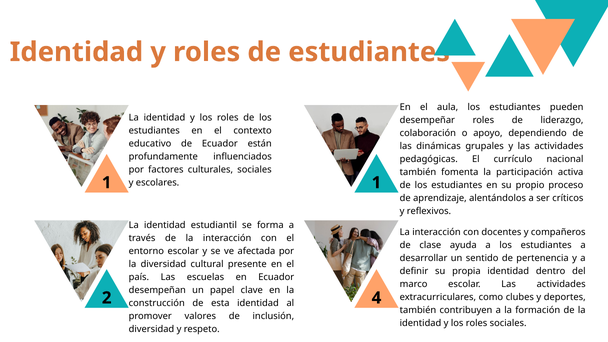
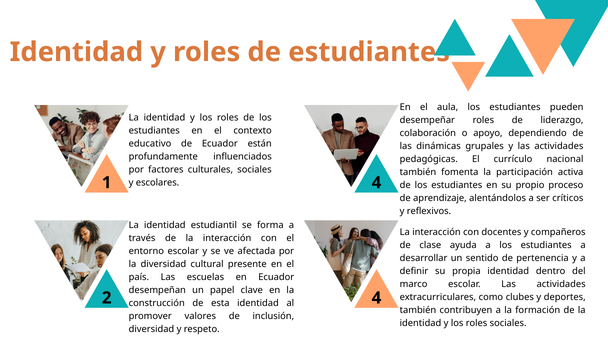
1 1: 1 -> 4 (376, 183)
